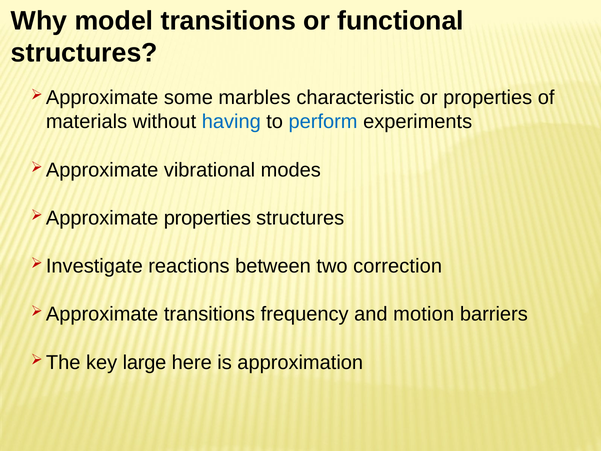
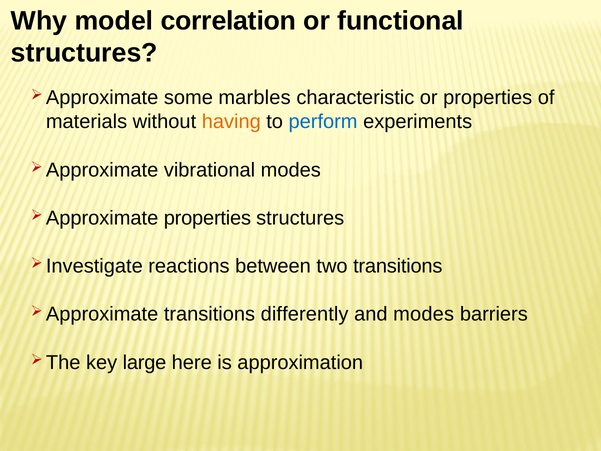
model transitions: transitions -> correlation (228, 21)
having colour: blue -> orange (231, 122)
two correction: correction -> transitions (398, 266)
frequency: frequency -> differently (305, 314)
and motion: motion -> modes (424, 314)
